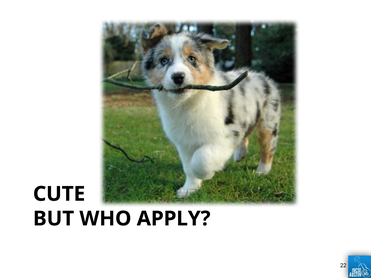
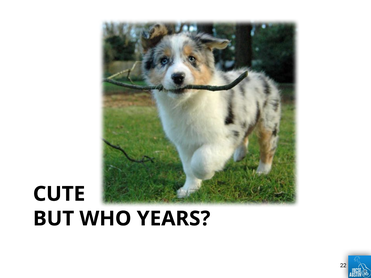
APPLY: APPLY -> YEARS (174, 219)
